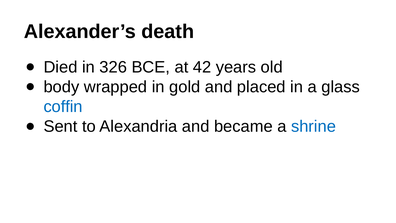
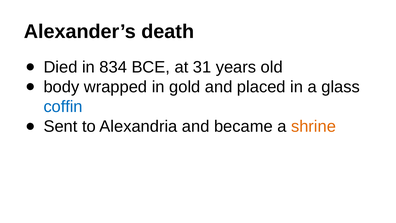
326: 326 -> 834 (113, 67)
42: 42 -> 31 (202, 67)
shrine colour: blue -> orange (313, 126)
